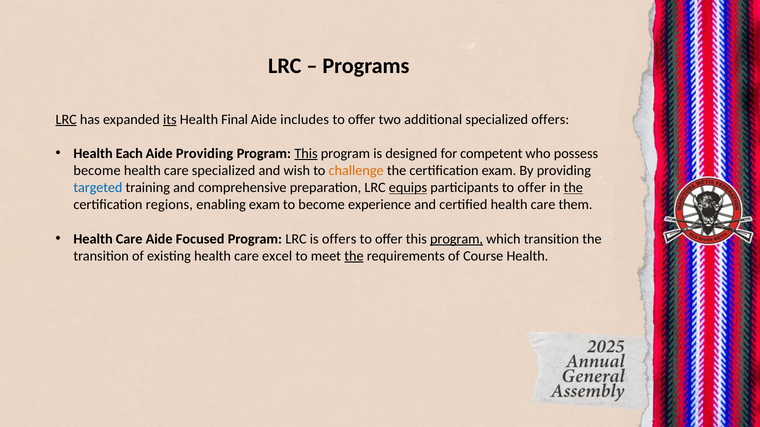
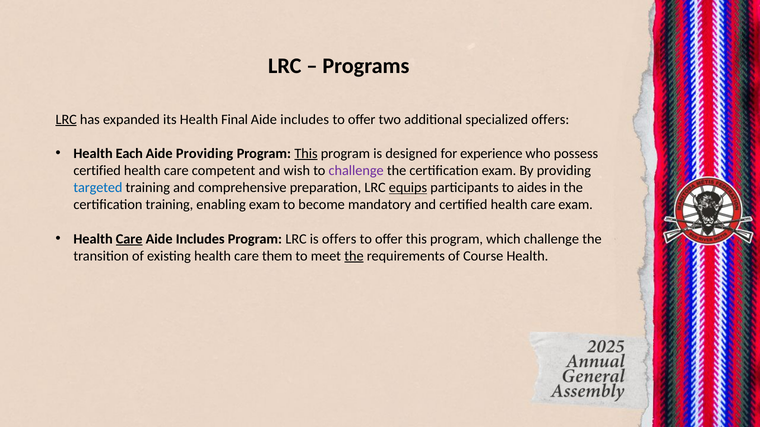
its underline: present -> none (170, 120)
competent: competent -> experience (491, 154)
become: become -> certified (97, 171)
care specialized: specialized -> competent (224, 171)
challenge colour: orange -> purple (356, 171)
participants to offer: offer -> aides (532, 188)
the underline: present -> none (573, 188)
certification regions: regions -> training (169, 205)
experience: experience -> mandatory (380, 205)
care them: them -> exam (576, 205)
Care underline: none -> present (129, 239)
Focused: Focused -> Includes (200, 239)
program underline: present -> none (457, 239)
which transition: transition -> challenge (551, 239)
excel: excel -> them (277, 256)
